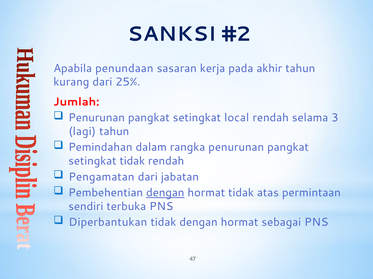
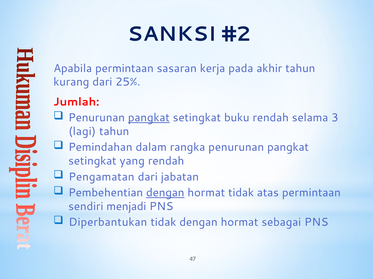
Apabila penundaan: penundaan -> permintaan (124, 69)
pangkat underline: none -> present (149, 118)
local: local -> buku (237, 118)
setingkat tidak: tidak -> yang (132, 161)
terbuka: terbuka -> menjadi (126, 207)
